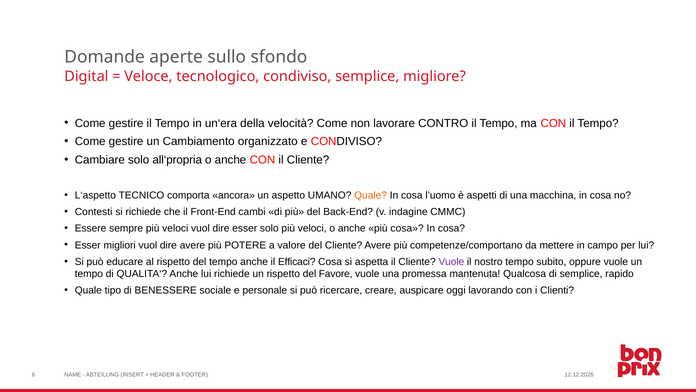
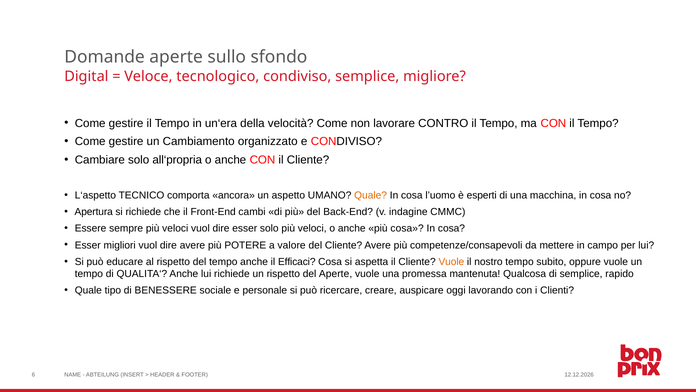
aspetti: aspetti -> esperti (482, 195)
Contesti: Contesti -> Apertura (94, 212)
competenze/comportano: competenze/comportano -> competenze/consapevoli (466, 245)
Vuole colour: purple -> orange (451, 261)
del Favore: Favore -> Aperte (336, 274)
